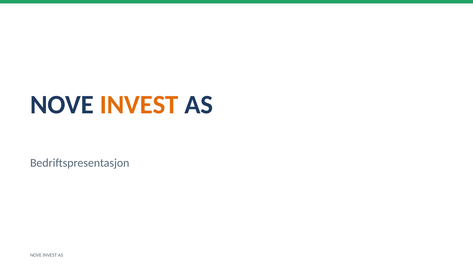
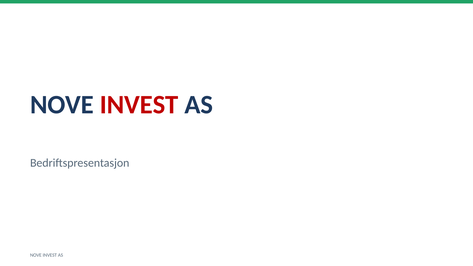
INVEST colour: orange -> red (139, 105)
